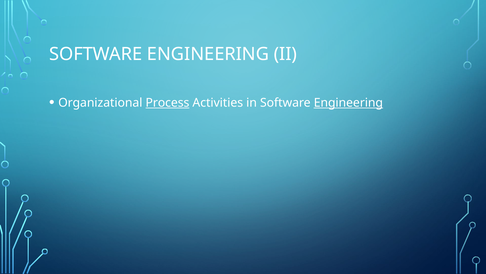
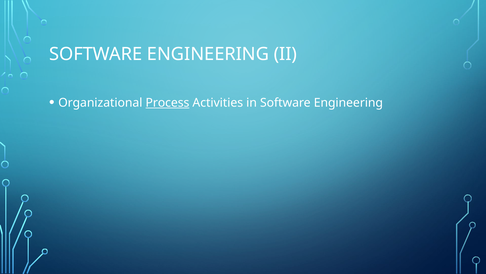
Engineering underline: present -> none (348, 103)
